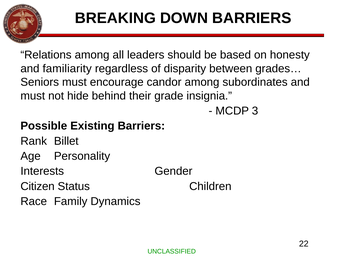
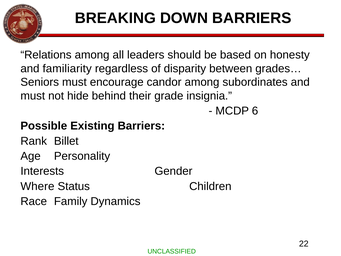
3: 3 -> 6 (255, 111)
Citizen: Citizen -> Where (37, 186)
